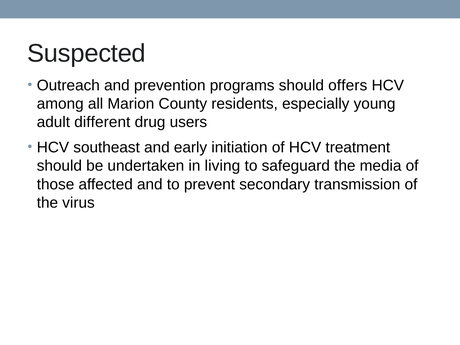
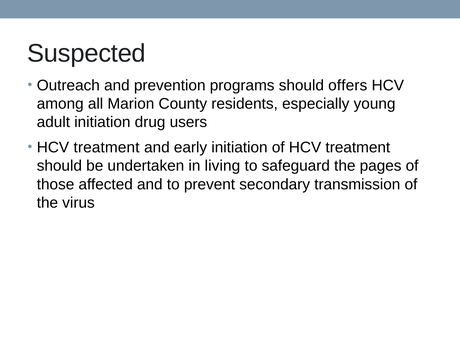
adult different: different -> initiation (102, 122)
southeast: southeast -> treatment (107, 148)
media: media -> pages (381, 166)
